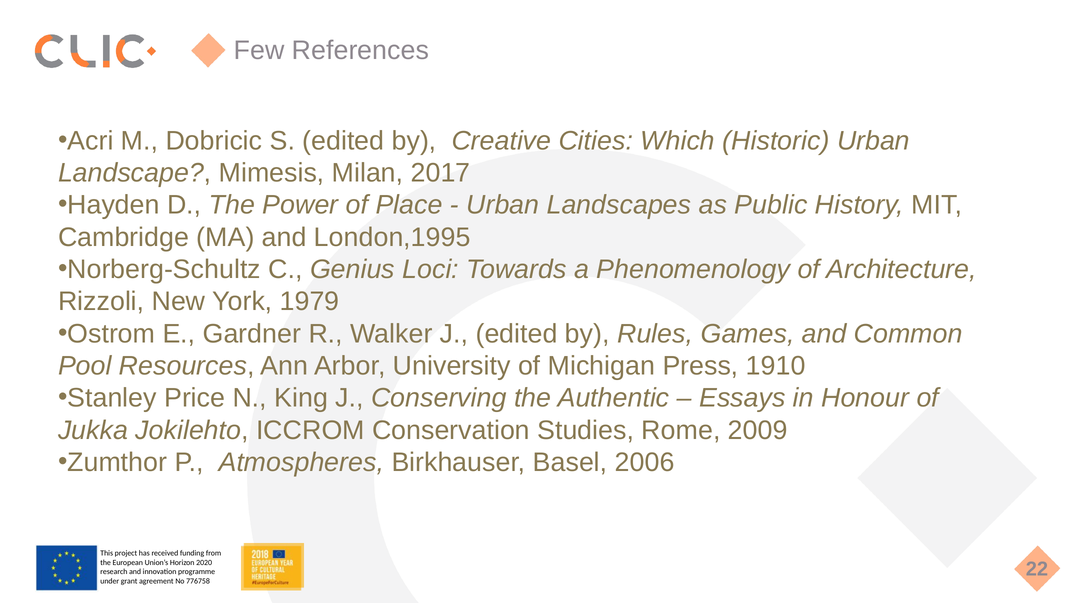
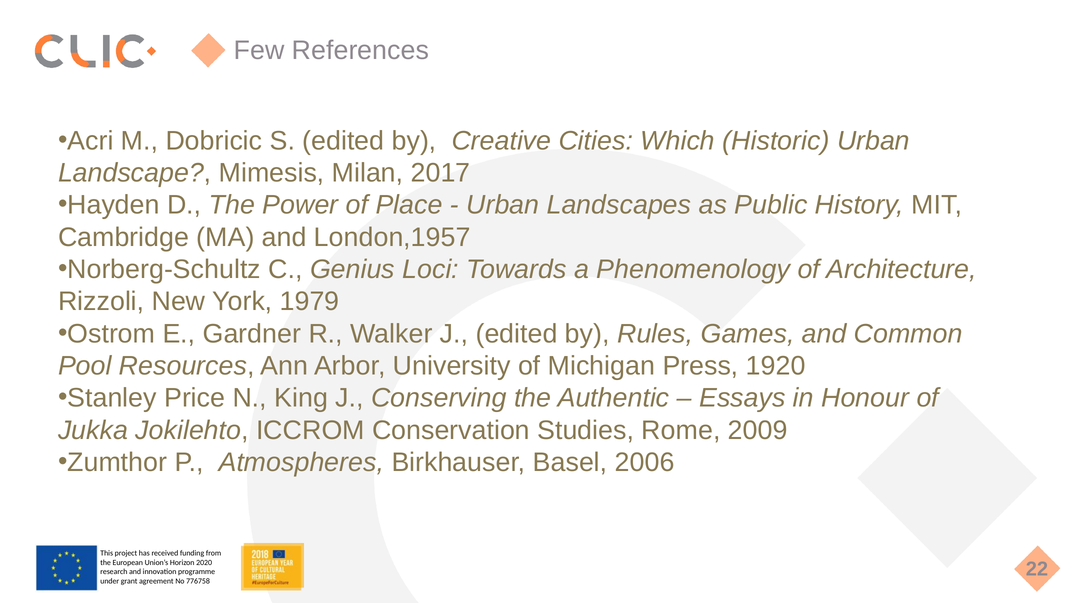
London,1995: London,1995 -> London,1957 (392, 237)
1910: 1910 -> 1920 (776, 366)
